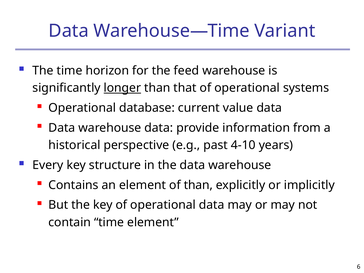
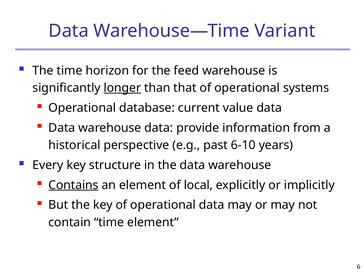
4-10: 4-10 -> 6-10 (243, 145)
Contains underline: none -> present (73, 185)
of than: than -> local (198, 185)
